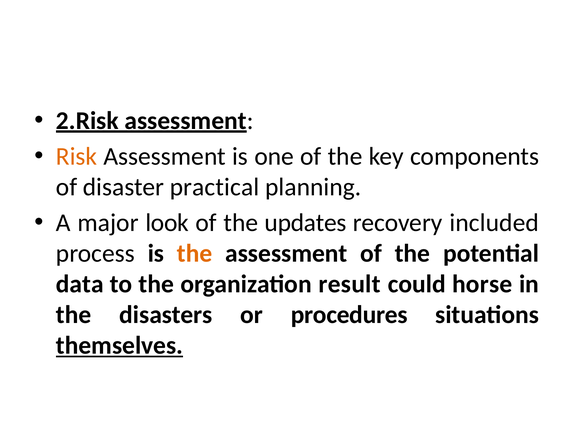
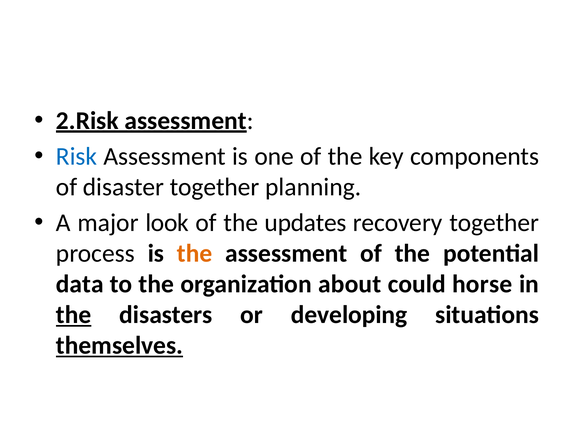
Risk colour: orange -> blue (77, 156)
disaster practical: practical -> together (215, 187)
recovery included: included -> together (494, 223)
result: result -> about (350, 284)
the underline: none -> present (74, 315)
procedures: procedures -> developing (349, 315)
